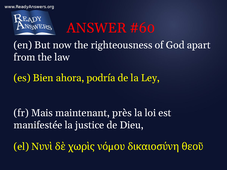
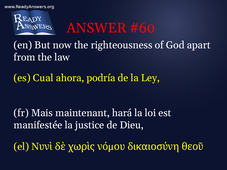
Bien: Bien -> Cual (43, 78)
près: près -> hará (122, 113)
